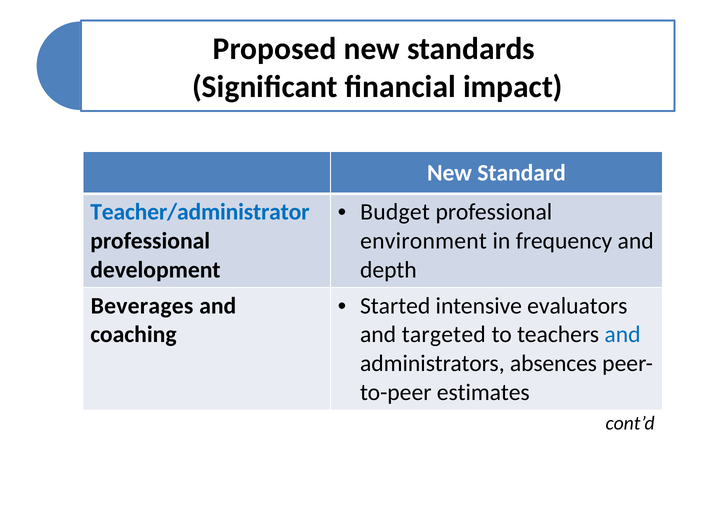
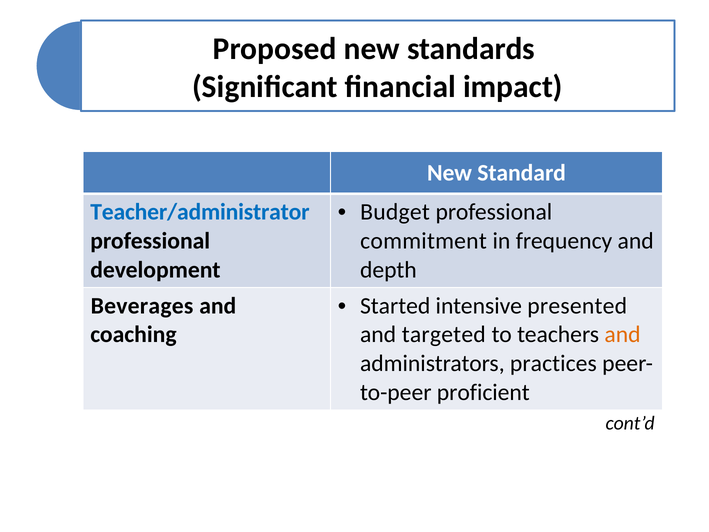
environment: environment -> commitment (424, 241)
evaluators: evaluators -> presented (577, 306)
and colour: blue -> orange (623, 334)
absences: absences -> practices (553, 363)
estimates: estimates -> proficient (483, 392)
